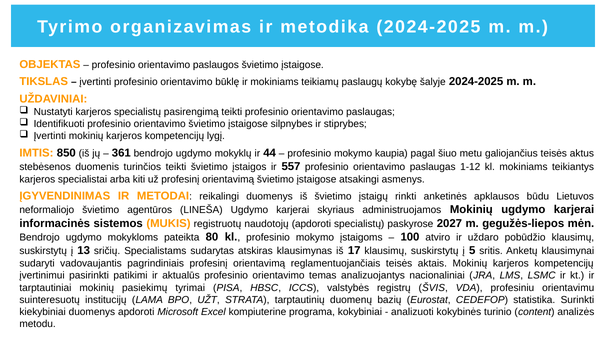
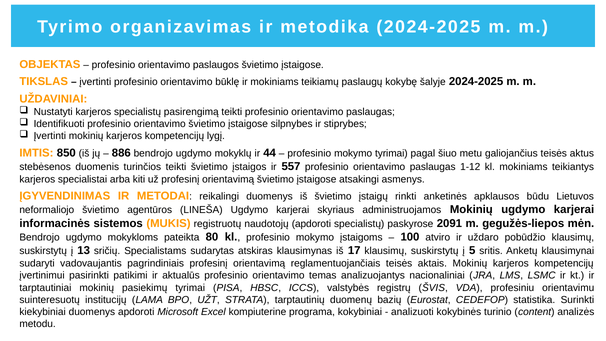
361: 361 -> 886 (121, 153)
mokymo kaupia: kaupia -> tyrimai (391, 153)
2027: 2027 -> 2091 (449, 223)
